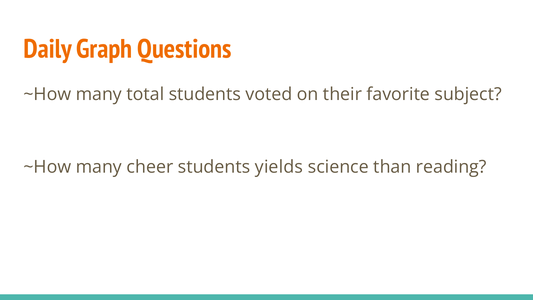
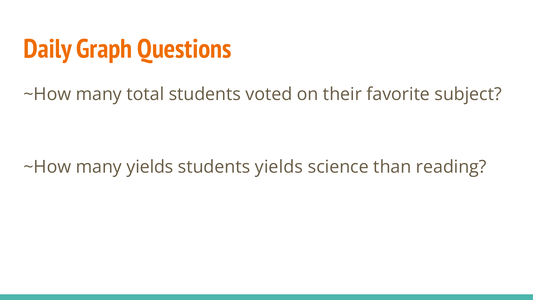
many cheer: cheer -> yields (150, 167)
